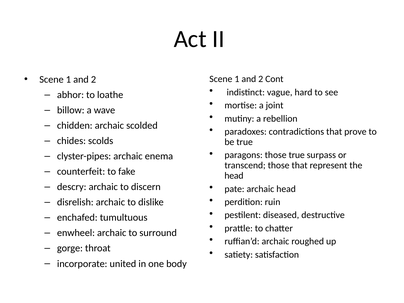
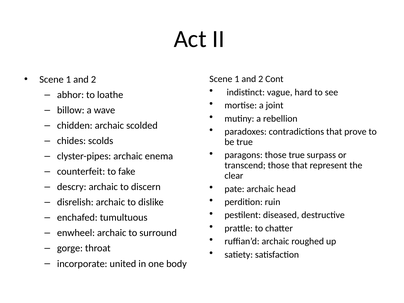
head: head -> clear (234, 176)
